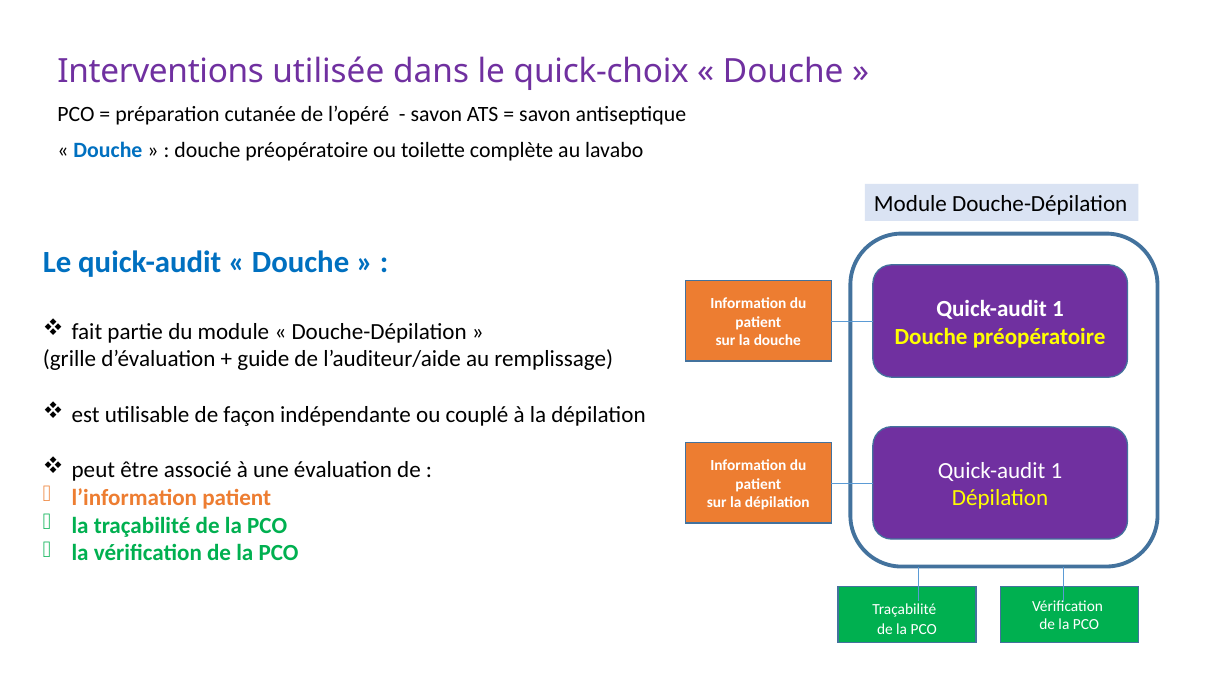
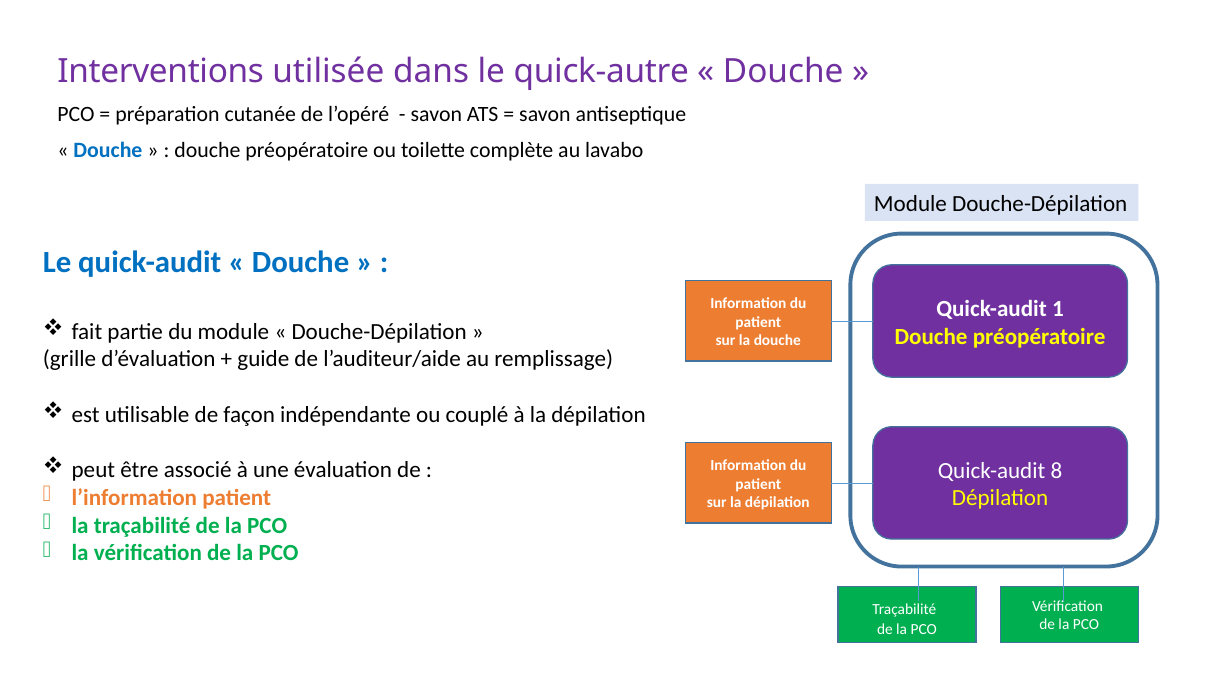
quick-choix: quick-choix -> quick-autre (601, 72)
1: 1 -> 8 (1056, 471)
